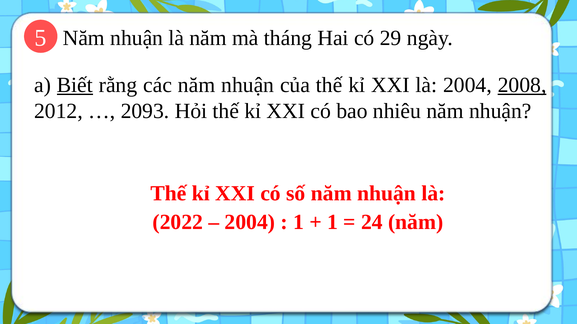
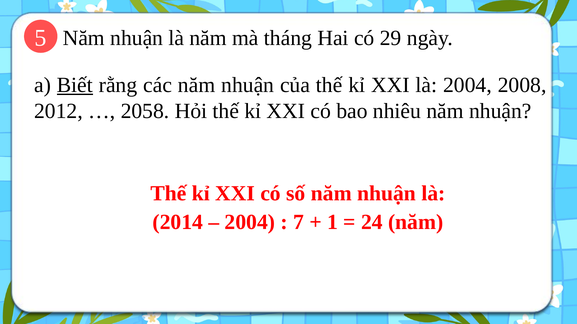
2008 underline: present -> none (522, 85)
2093: 2093 -> 2058 (145, 111)
2022: 2022 -> 2014 (178, 222)
1: 1 -> 7 (299, 222)
